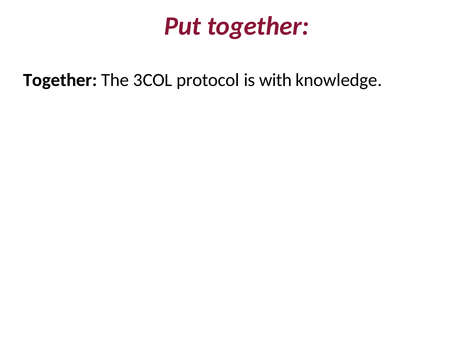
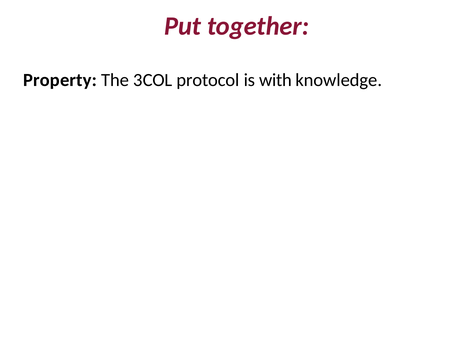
Together: Together -> Property (60, 80)
